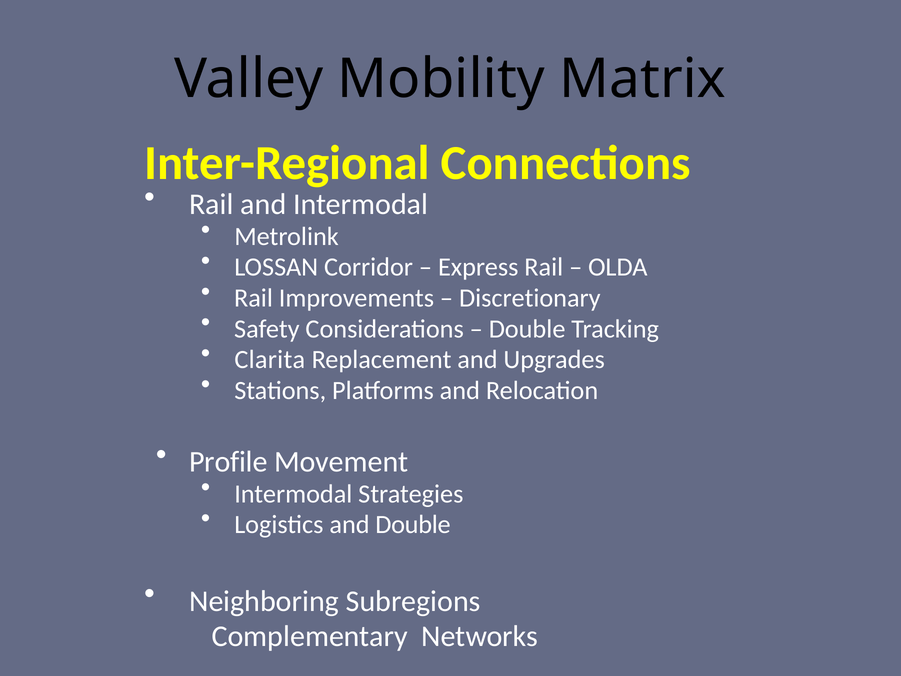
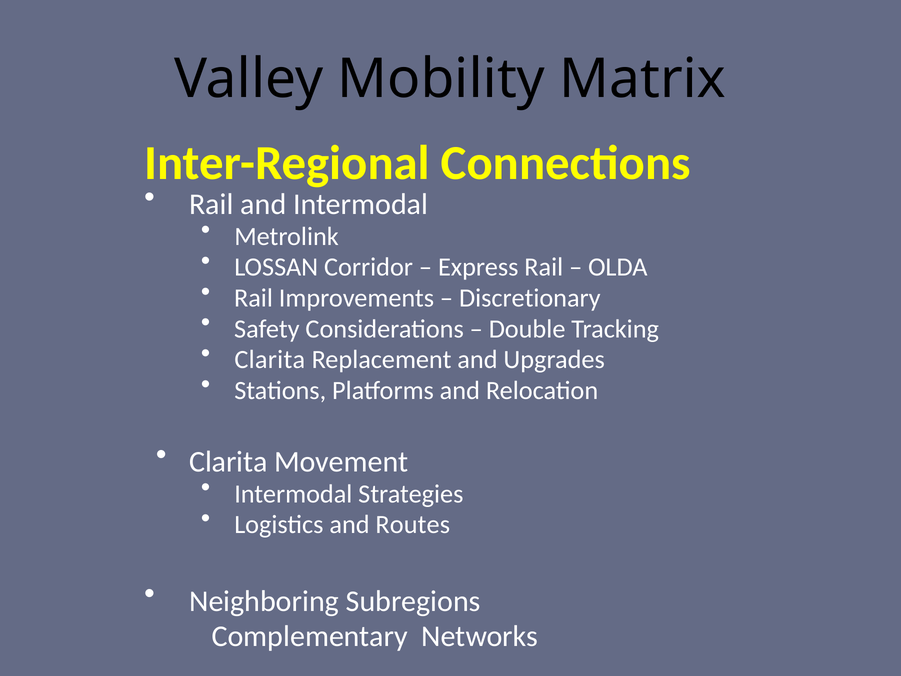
Profile: Profile -> Clarita (228, 462)
and Double: Double -> Routes (413, 525)
